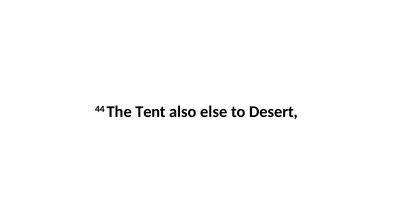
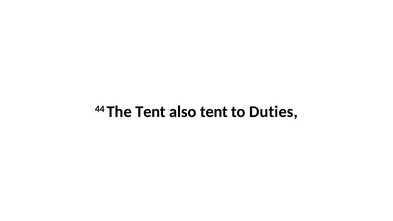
also else: else -> tent (214, 112)
Desert: Desert -> Duties (273, 112)
